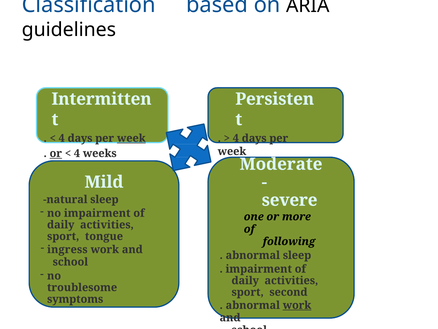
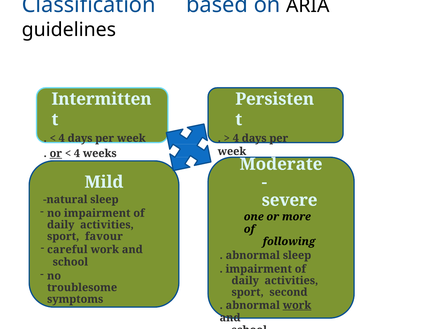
week underline: present -> none (131, 138)
tongue: tongue -> favour (104, 236)
ingress: ingress -> careful (67, 249)
